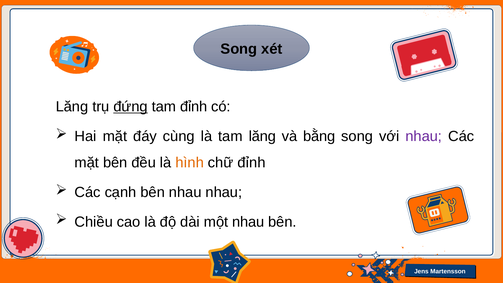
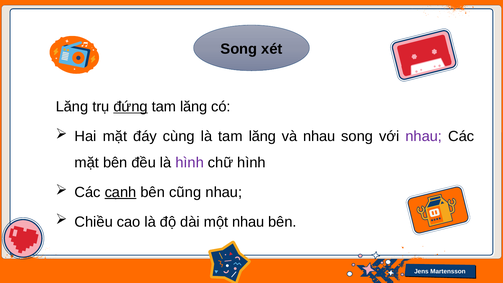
đỉnh: đỉnh -> lăng (194, 107)
và bằng: bằng -> nhau (319, 136)
hình colour: orange -> purple (190, 163)
chữ đỉnh: đỉnh -> hình (252, 163)
cạnh underline: none -> present (121, 192)
bên nhau: nhau -> cũng (185, 192)
